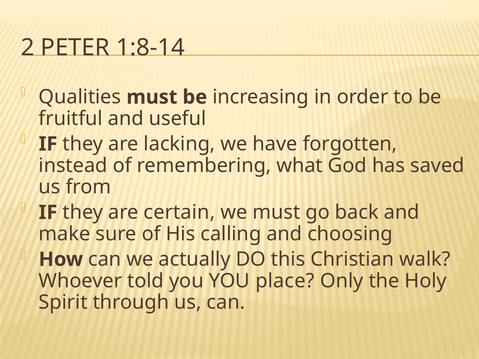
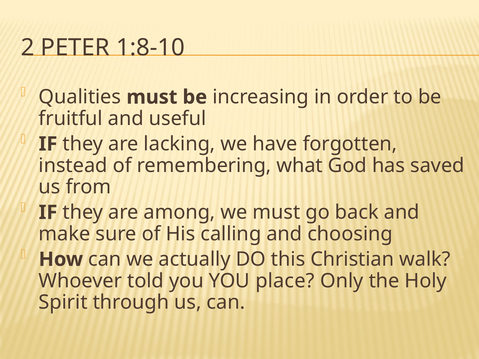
1:8-14: 1:8-14 -> 1:8-10 (151, 48)
certain: certain -> among (179, 213)
